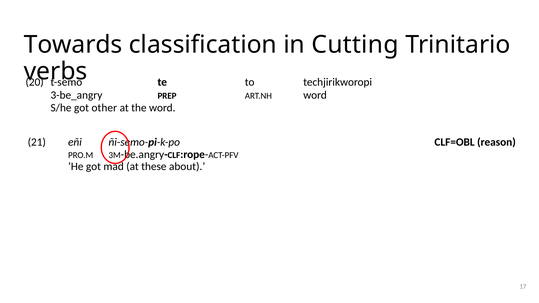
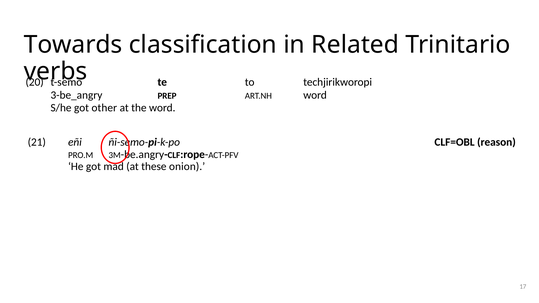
Cutting: Cutting -> Related (355, 45)
about: about -> onion (187, 167)
